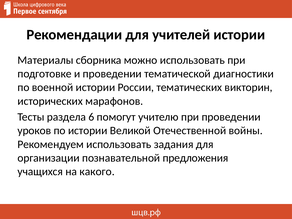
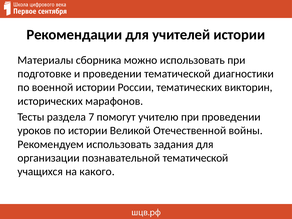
6: 6 -> 7 (91, 117)
познавательной предложения: предложения -> тематической (195, 158)
